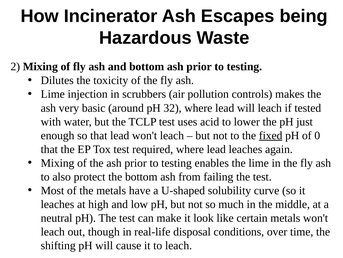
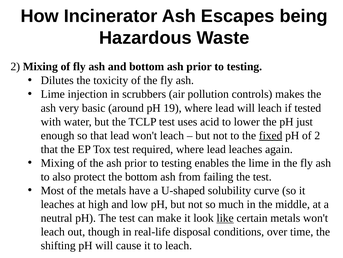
32: 32 -> 19 (173, 108)
of 0: 0 -> 2 (317, 135)
like underline: none -> present (225, 217)
